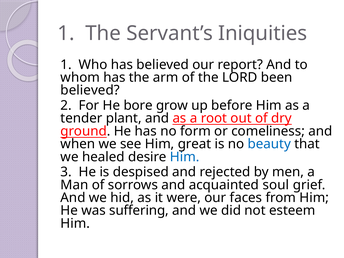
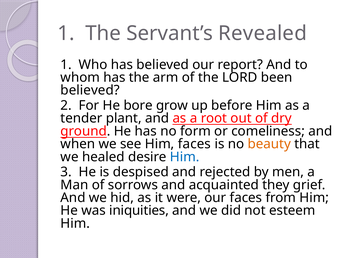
Iniquities: Iniquities -> Revealed (263, 33)
Him great: great -> faces (194, 144)
beauty colour: blue -> orange (269, 144)
soul: soul -> they (276, 185)
suffering: suffering -> iniquities (139, 211)
